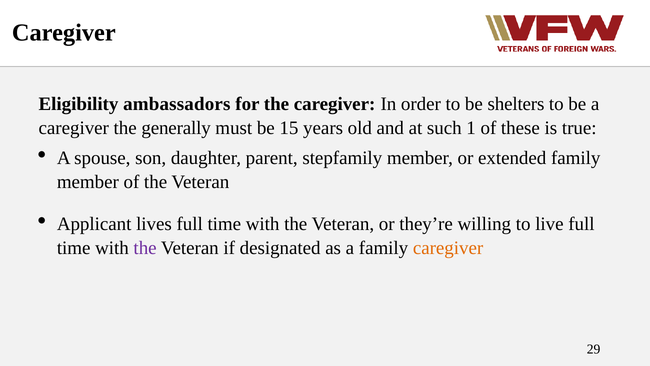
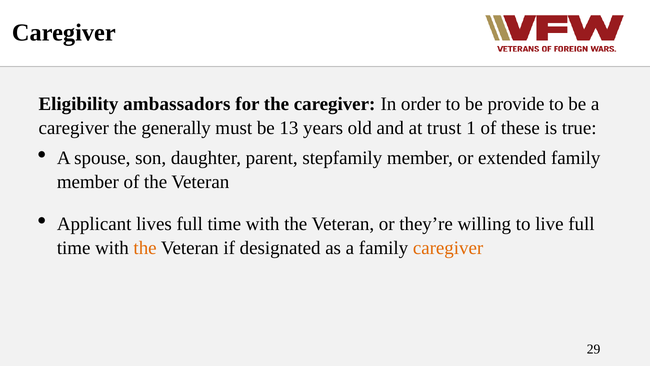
shelters: shelters -> provide (516, 104)
15: 15 -> 13 (289, 128)
such: such -> trust (444, 128)
the colour: purple -> orange (145, 248)
